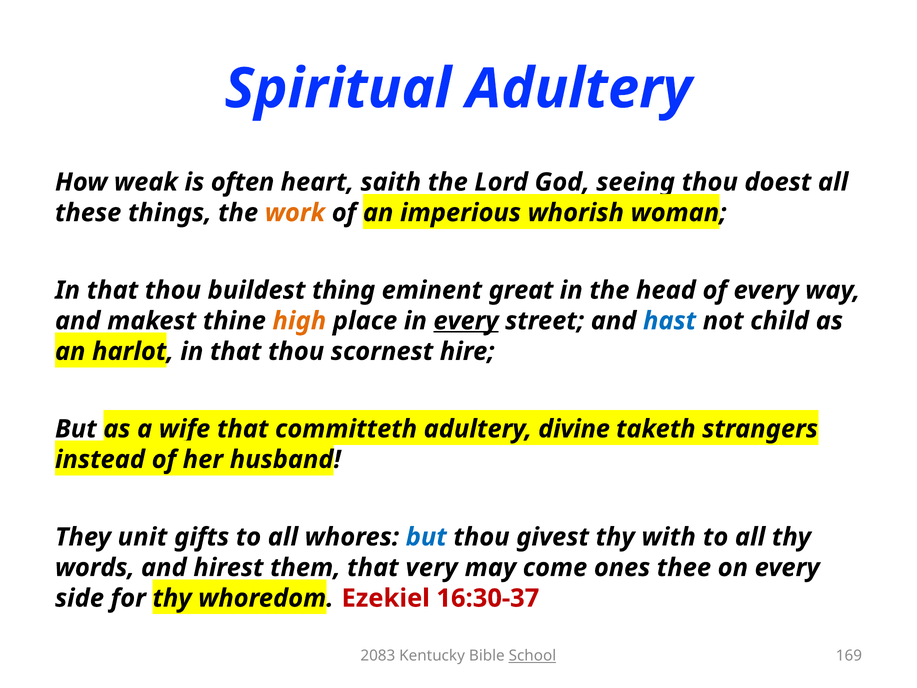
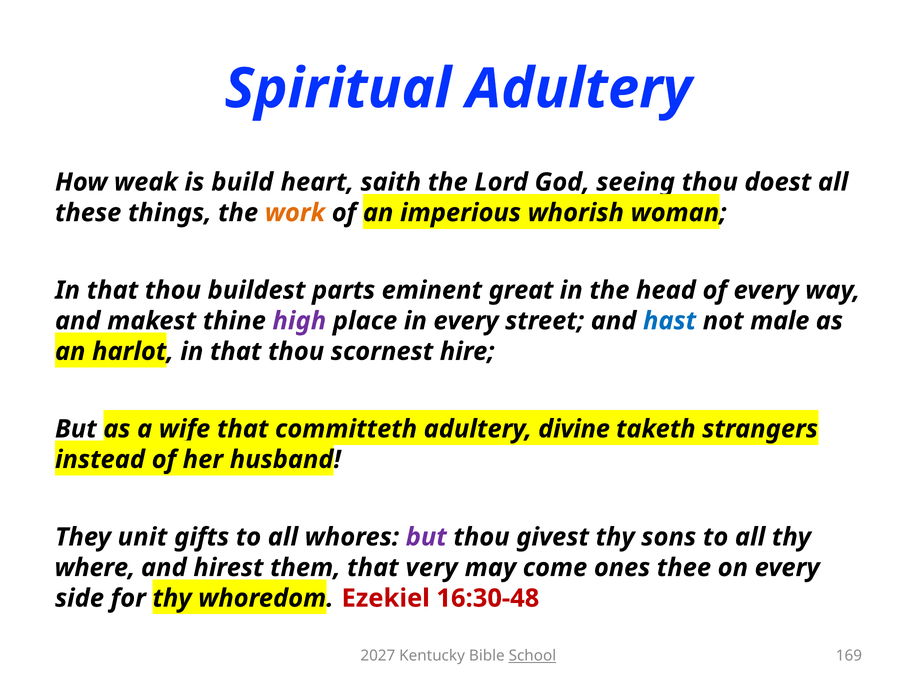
often: often -> build (242, 182)
thing: thing -> parts (344, 290)
high colour: orange -> purple (299, 321)
every underline: present -> none (466, 321)
child: child -> male (780, 321)
but colour: blue -> purple (426, 537)
with: with -> sons (669, 537)
words: words -> where (95, 567)
16:30-37: 16:30-37 -> 16:30-48 (488, 598)
2083: 2083 -> 2027 (378, 656)
